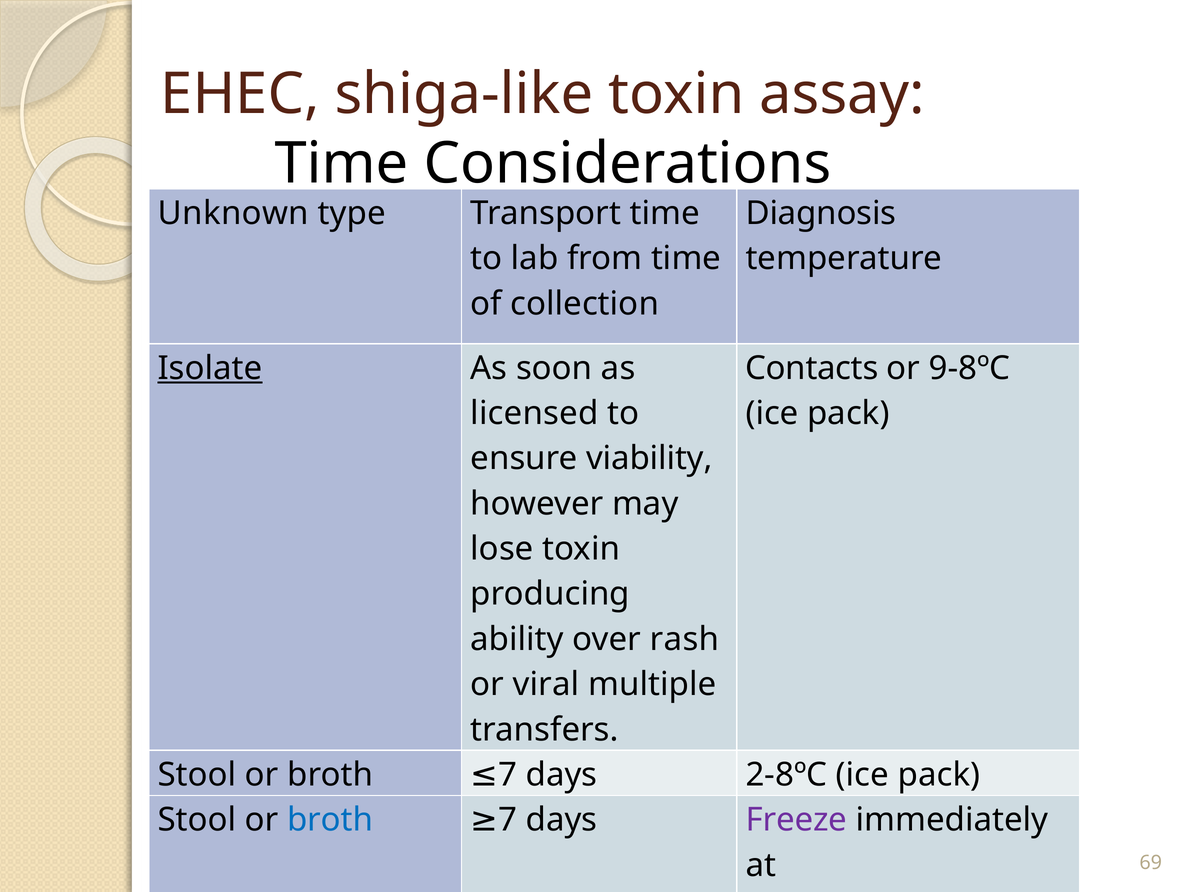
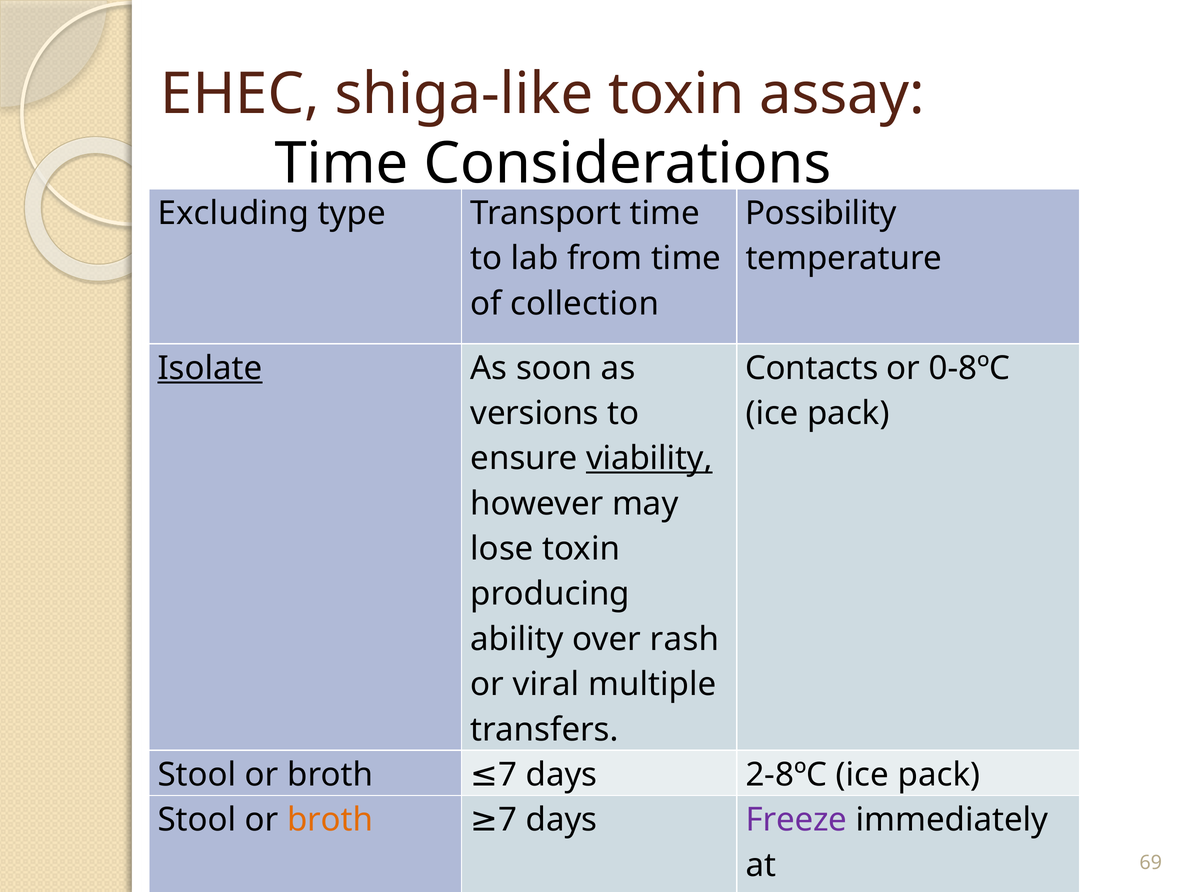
Unknown: Unknown -> Excluding (233, 213)
Diagnosis: Diagnosis -> Possibility (821, 213)
9-8ºC: 9-8ºC -> 0-8ºC (969, 368)
licensed: licensed -> versions (535, 414)
viability underline: none -> present (649, 459)
broth colour: blue -> orange (330, 821)
